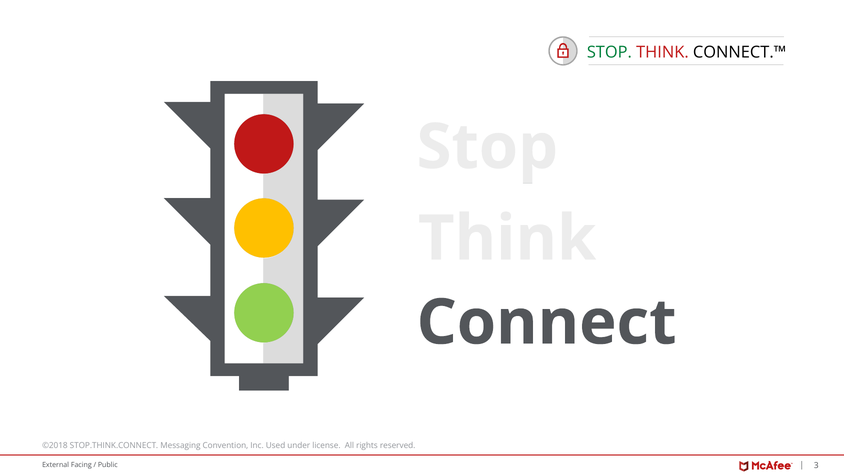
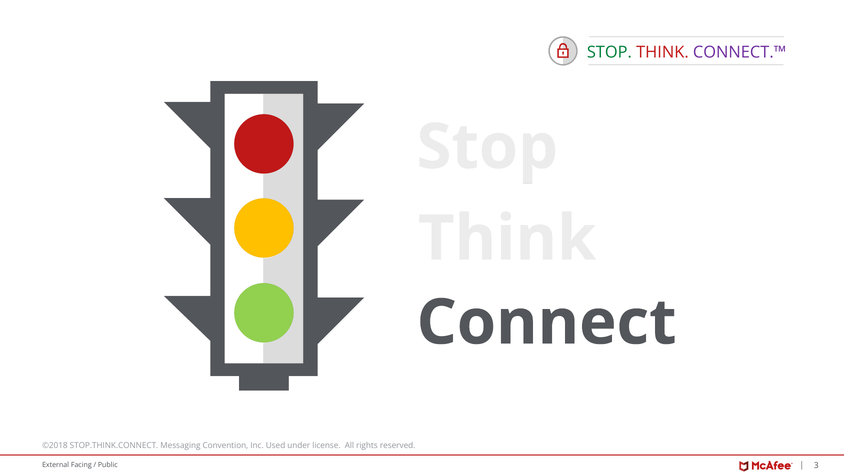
CONNECT.™ colour: black -> purple (740, 52)
